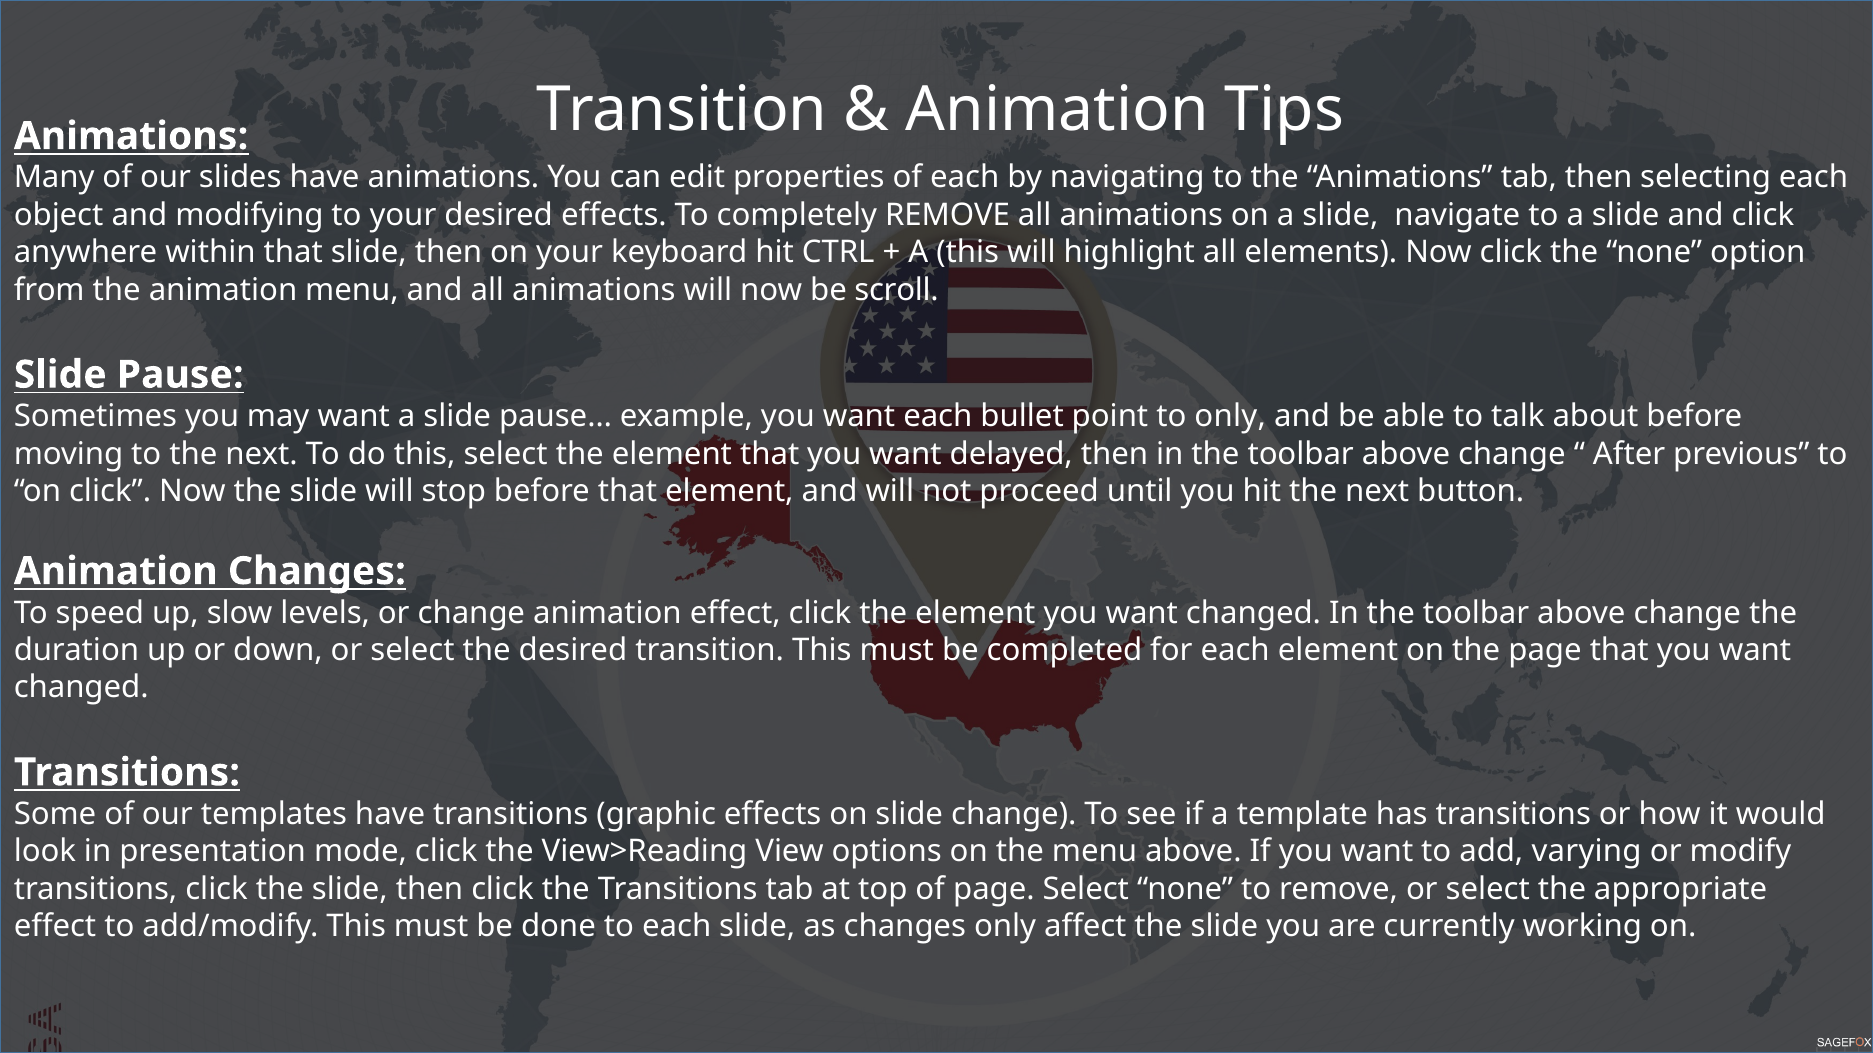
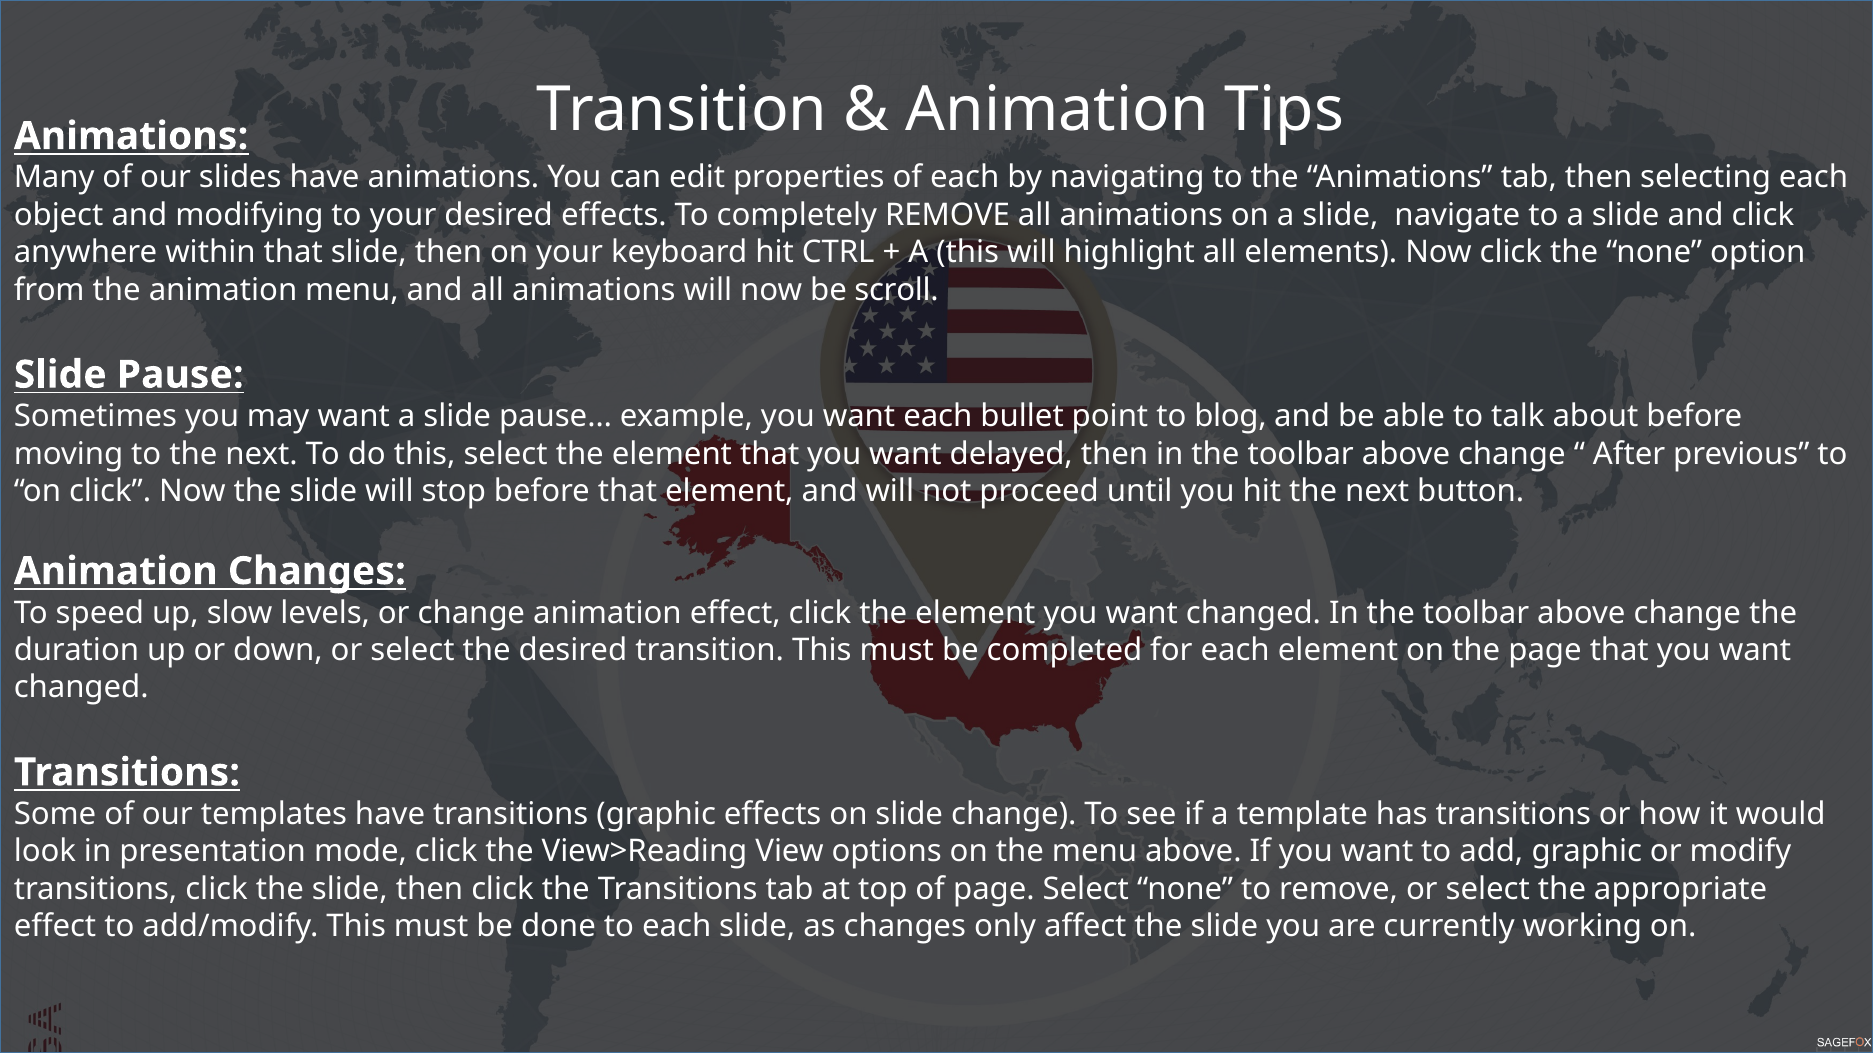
to only: only -> blog (1230, 417)
add varying: varying -> graphic (1587, 852)
